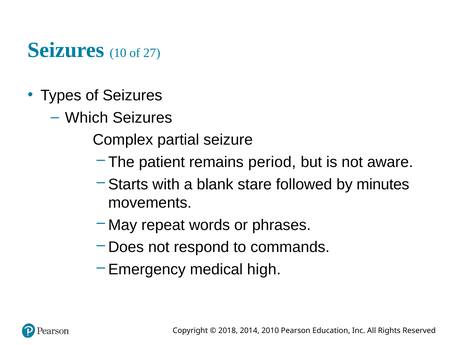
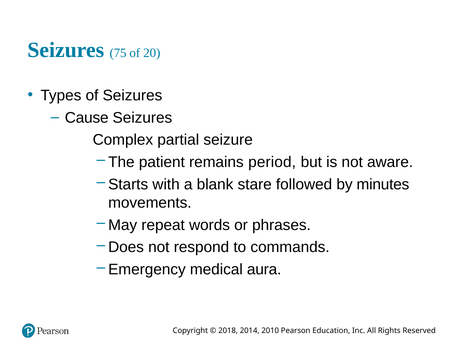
10: 10 -> 75 (118, 53)
27: 27 -> 20 (152, 53)
Which: Which -> Cause (87, 118)
high: high -> aura (264, 269)
